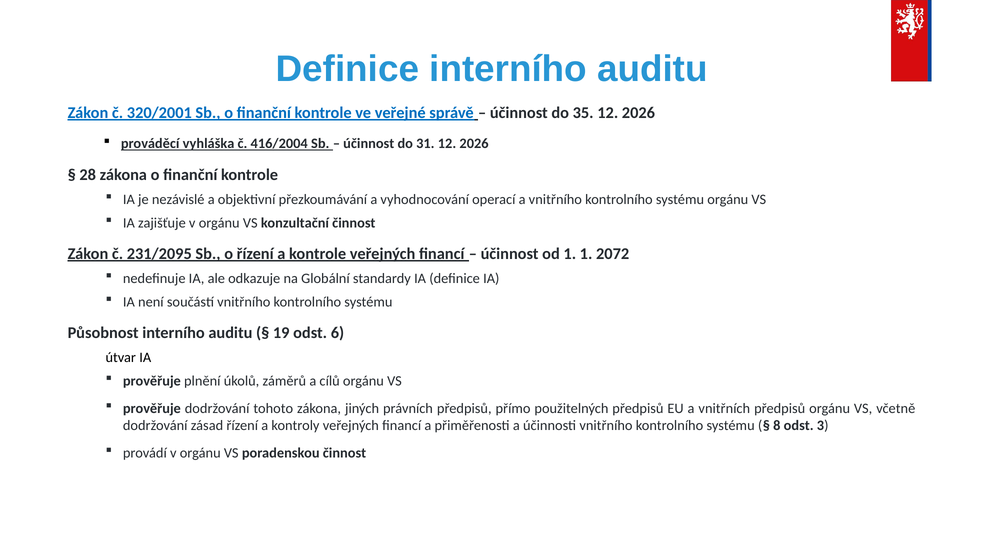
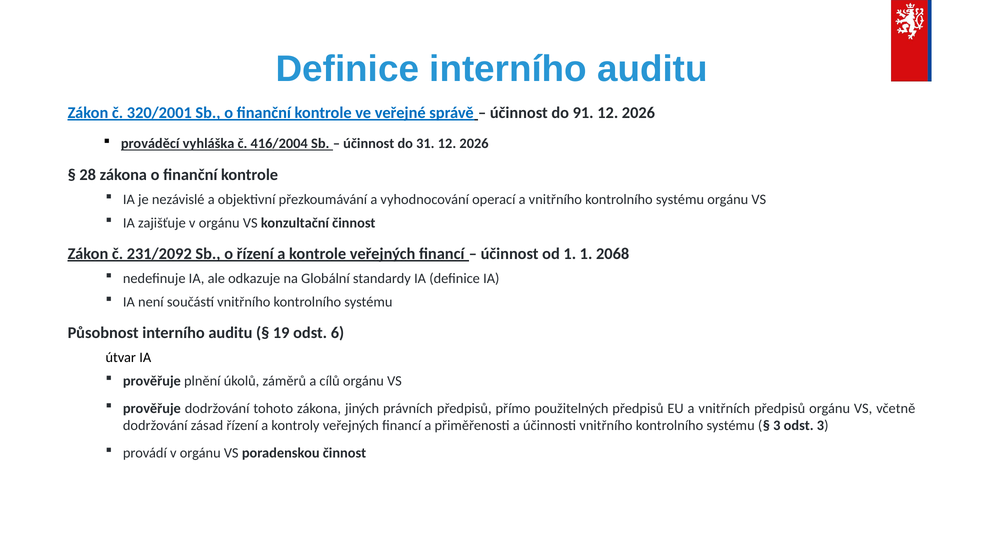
35: 35 -> 91 (583, 113)
231/2095: 231/2095 -> 231/2092 (159, 253)
2072: 2072 -> 2068 (613, 253)
8: 8 -> 3 (777, 425)
